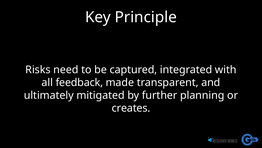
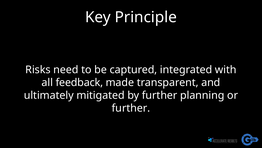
creates: creates -> further (131, 108)
